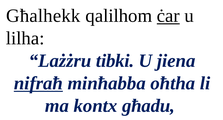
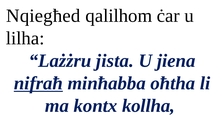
Għalhekk: Għalhekk -> Nqiegħed (43, 16)
ċar underline: present -> none (168, 16)
tibki: tibki -> jista (115, 61)
għadu: għadu -> kollha (148, 106)
